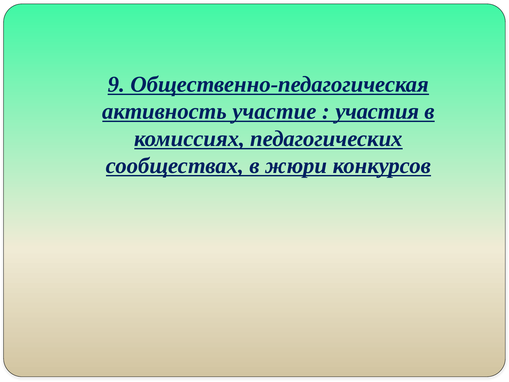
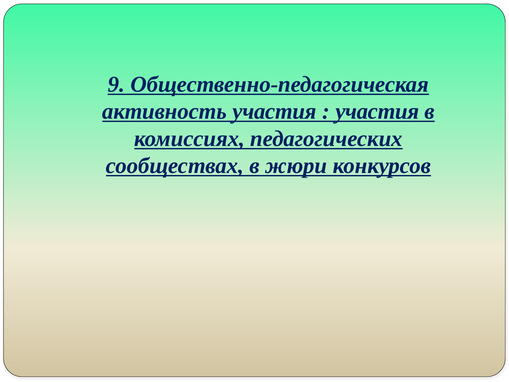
активность участие: участие -> участия (275, 111)
